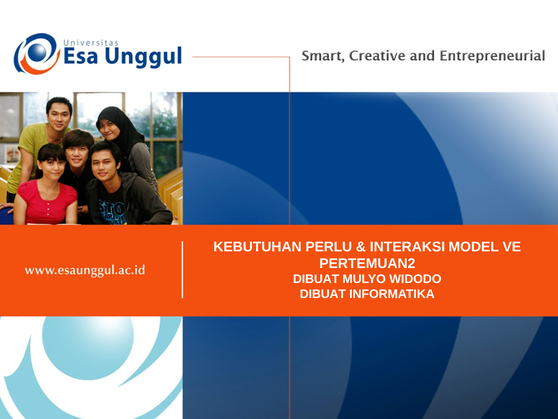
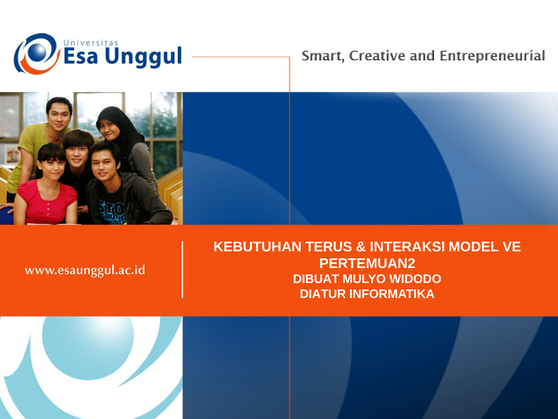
PERLU: PERLU -> TERUS (329, 246)
DIBUAT: DIBUAT -> DIATUR (323, 294)
